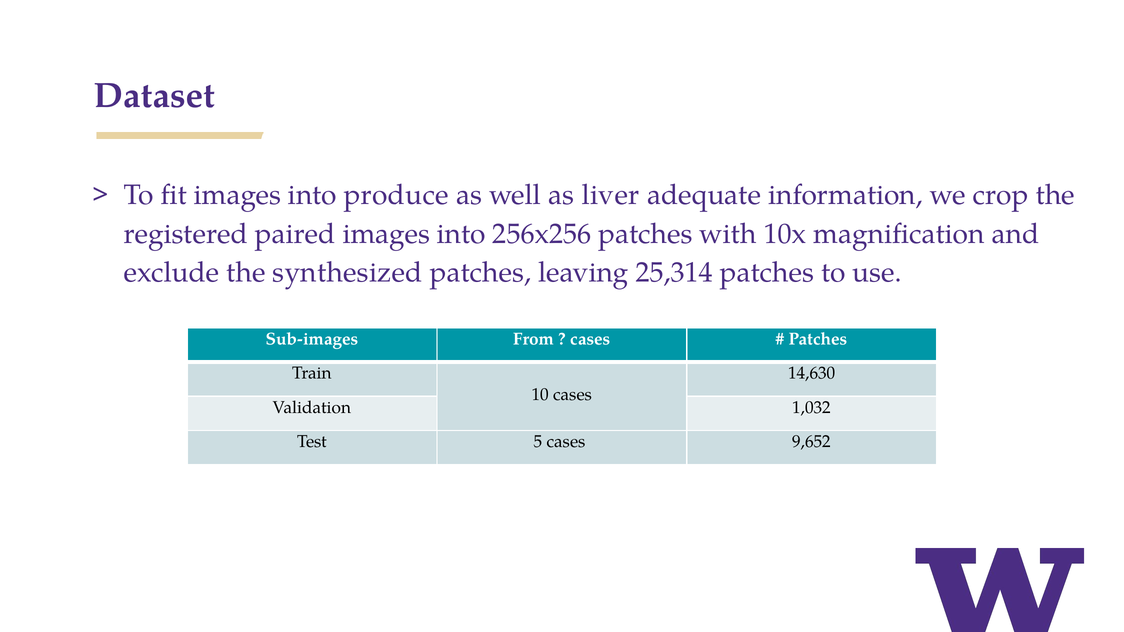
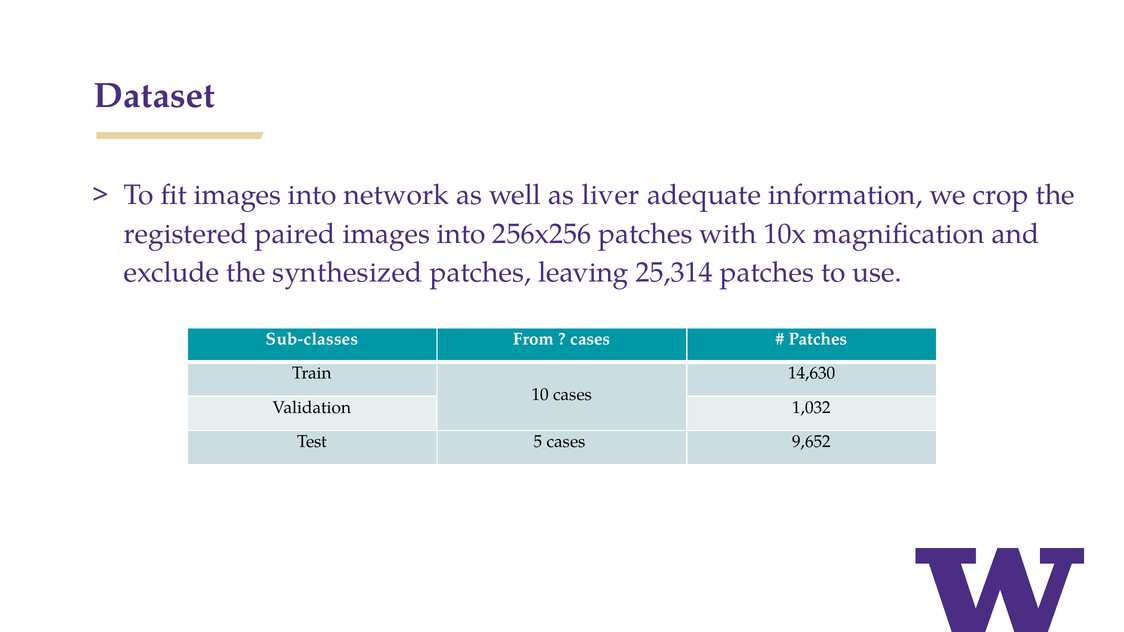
produce: produce -> network (396, 195)
Sub-images: Sub-images -> Sub-classes (312, 339)
